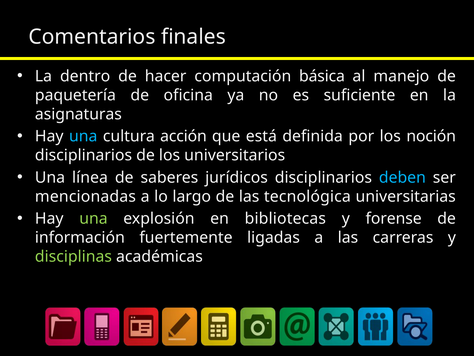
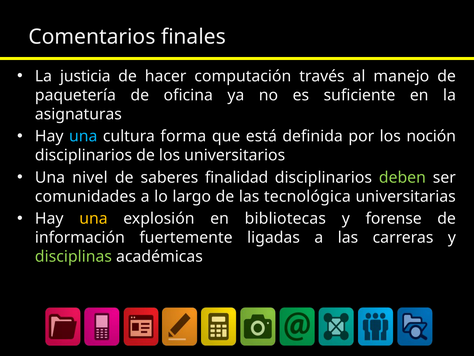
dentro: dentro -> justicia (85, 76)
básica: básica -> través (322, 76)
acción: acción -> forma (183, 136)
línea: línea -> nivel (90, 177)
jurídicos: jurídicos -> finalidad (237, 177)
deben colour: light blue -> light green (402, 177)
mencionadas: mencionadas -> comunidades (85, 196)
una colour: light green -> yellow (93, 218)
